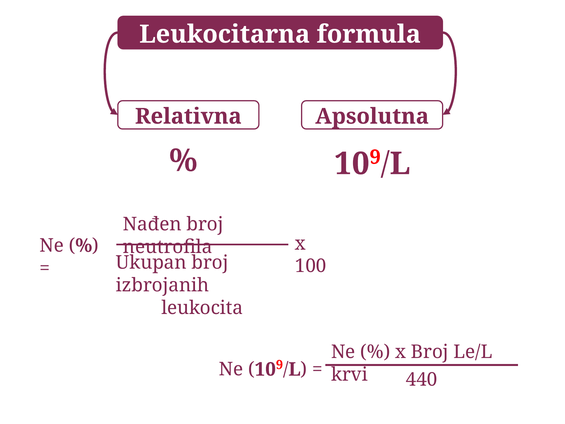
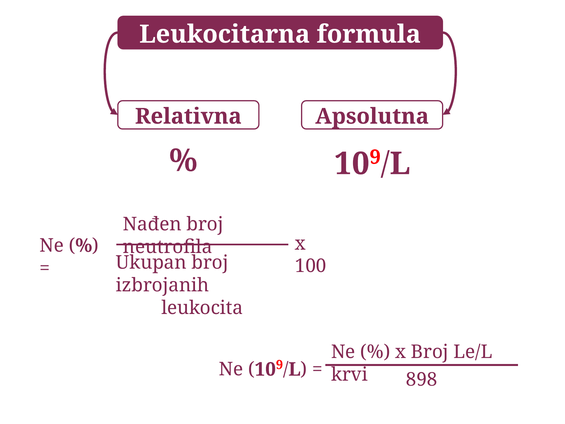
440: 440 -> 898 (422, 379)
